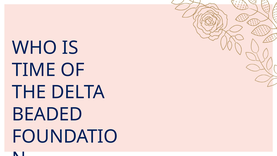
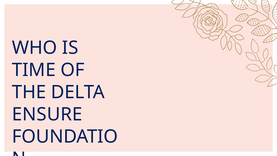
BEADED: BEADED -> ENSURE (47, 114)
